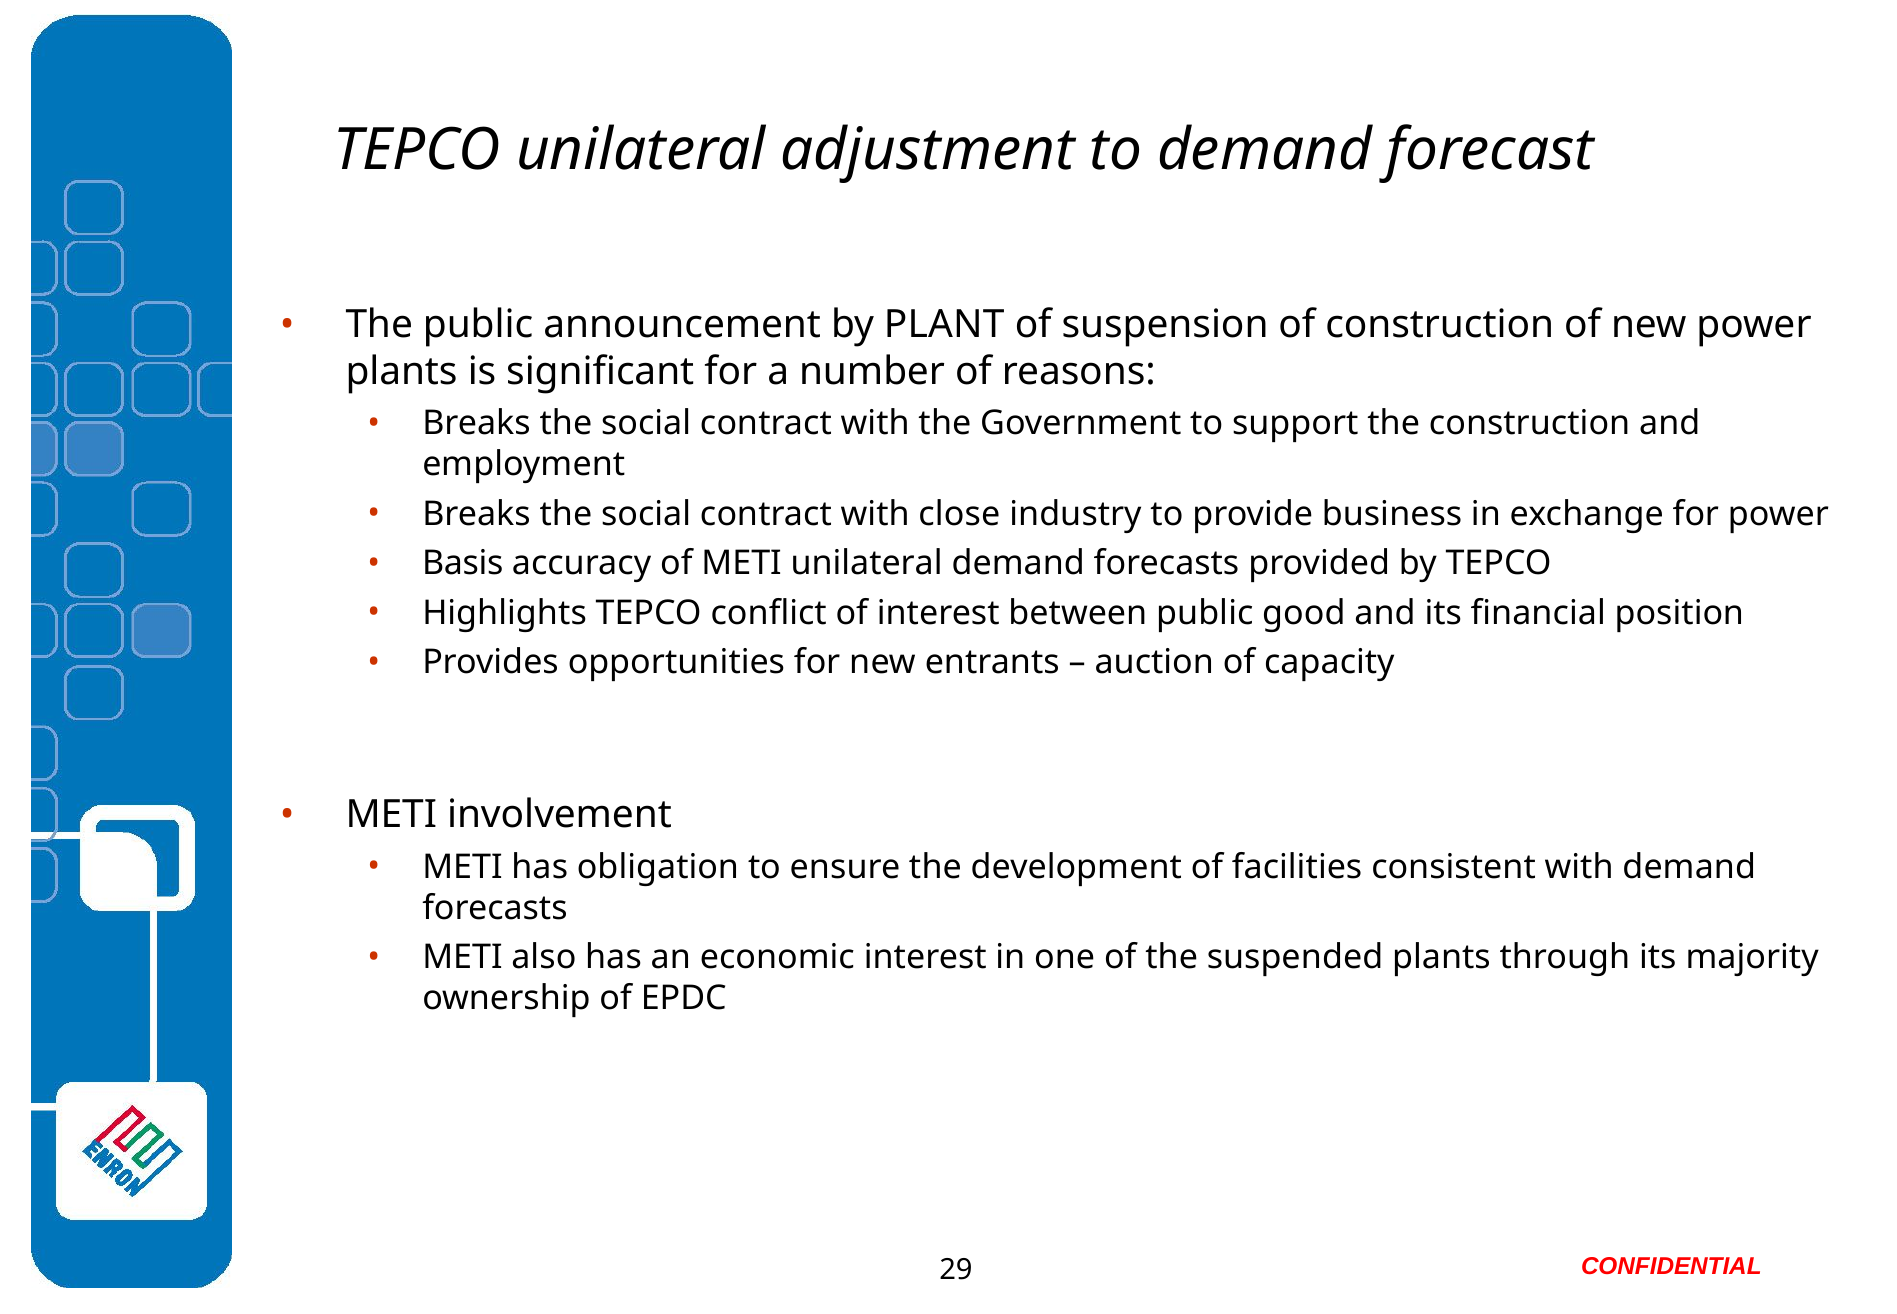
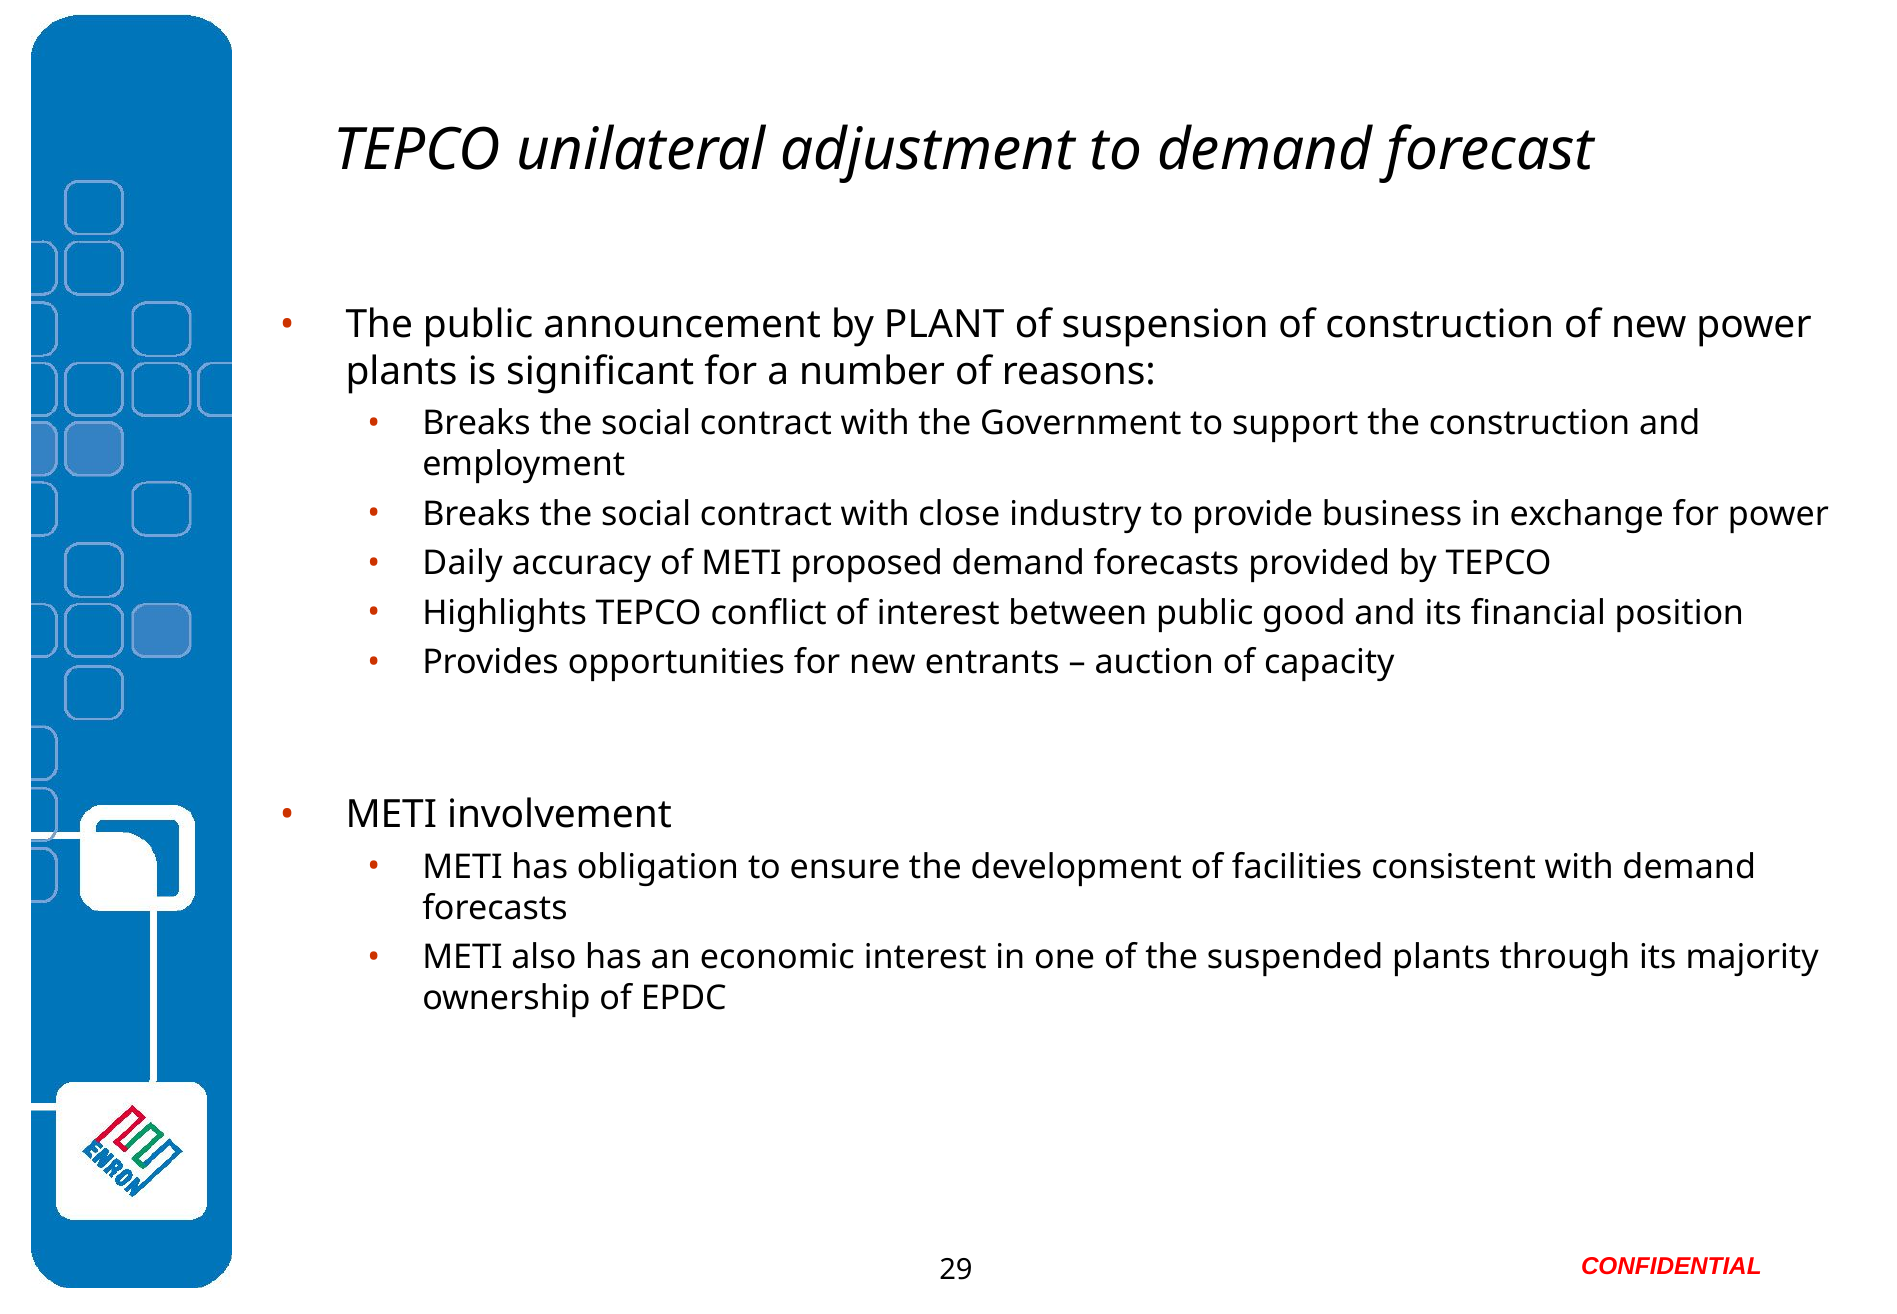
Basis: Basis -> Daily (462, 563)
METI unilateral: unilateral -> proposed (867, 563)
